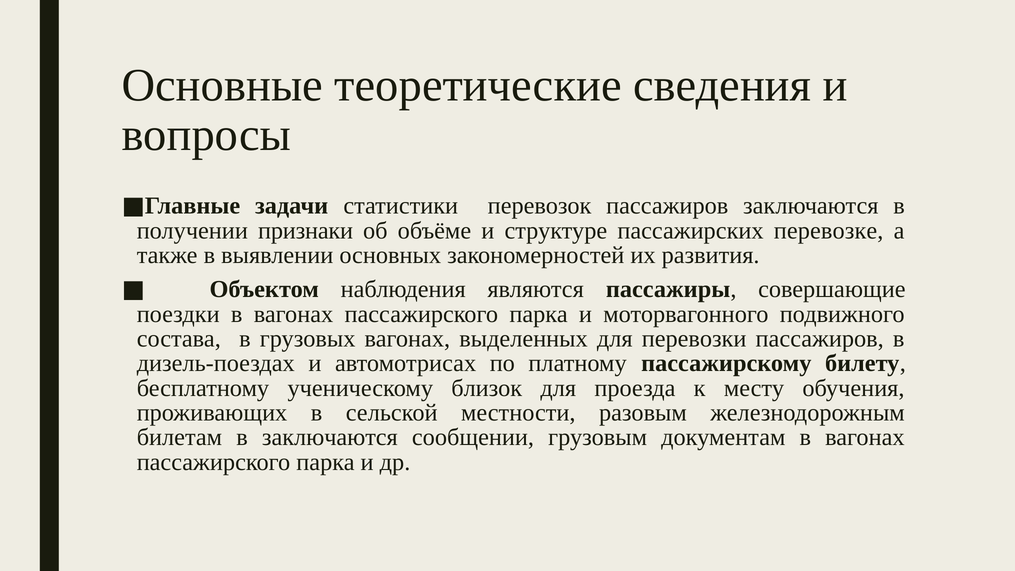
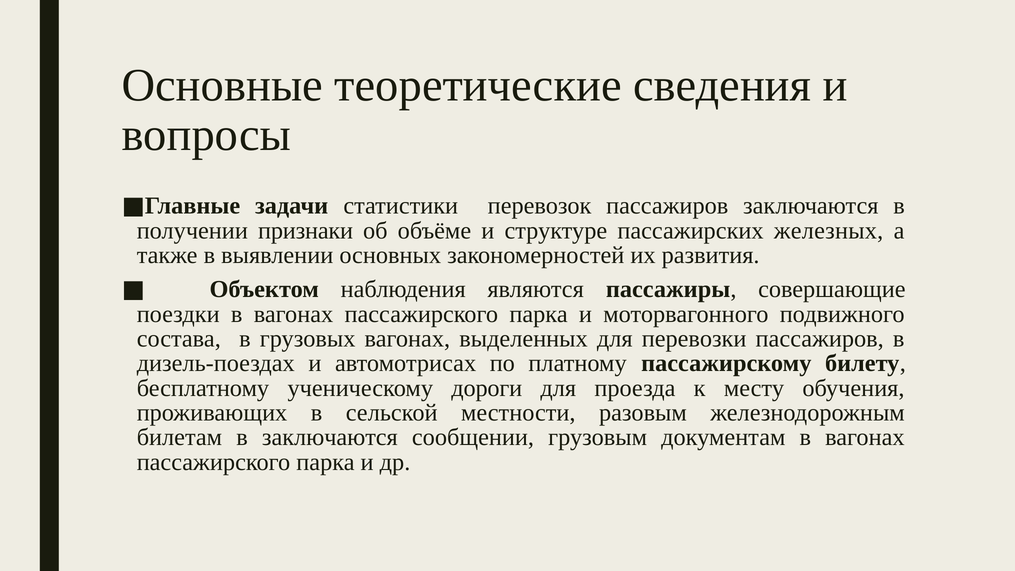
перевозке: перевозке -> железных (829, 231)
близок: близок -> дороги (487, 388)
